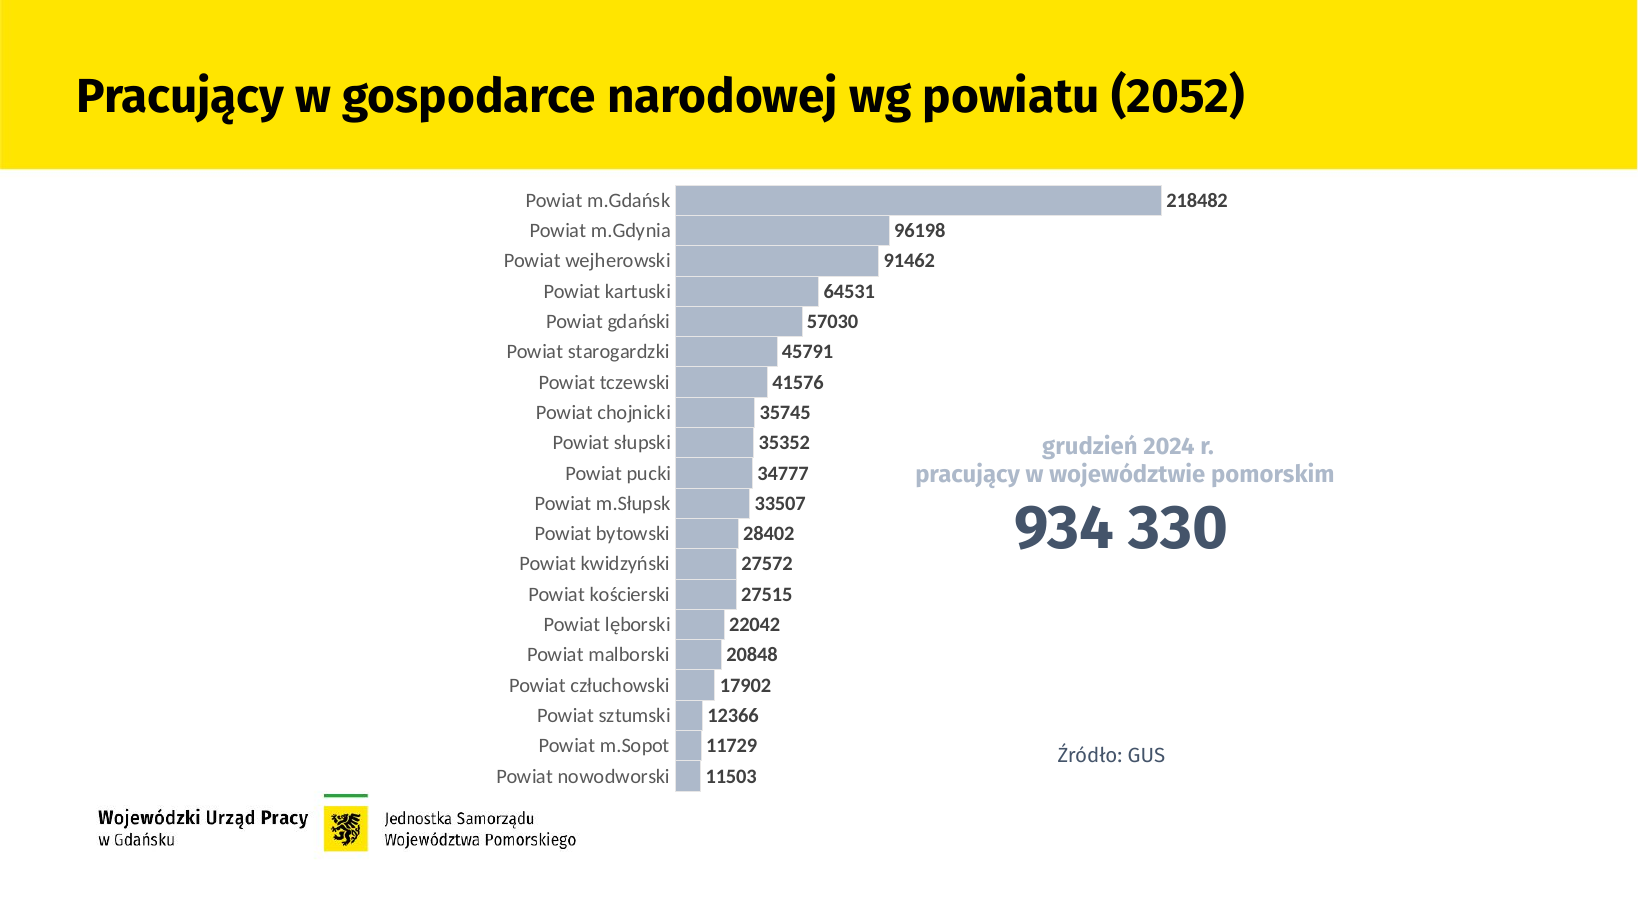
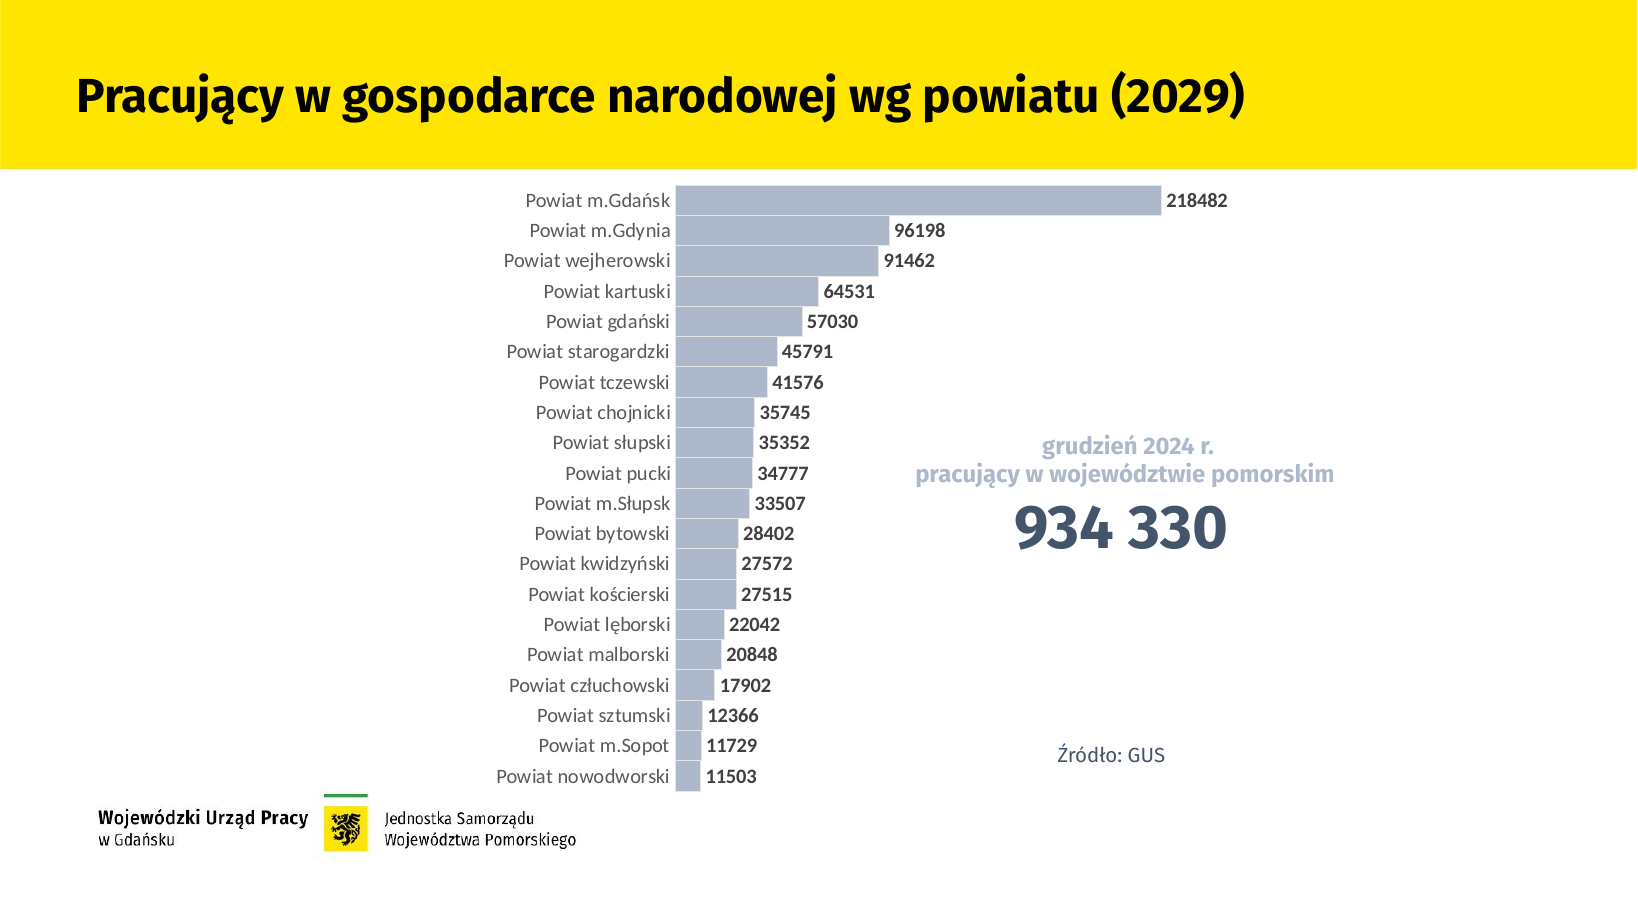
2052: 2052 -> 2029 (1178, 97)
